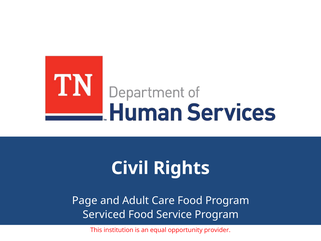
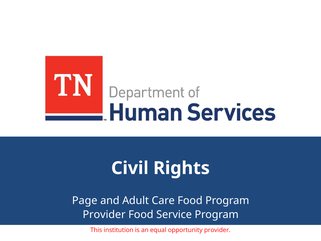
Serviced: Serviced -> Provider (104, 214)
